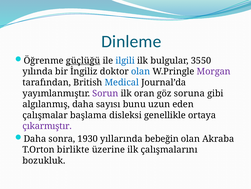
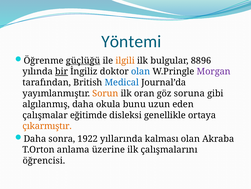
Dinleme: Dinleme -> Yöntemi (131, 41)
ilgili colour: blue -> orange (125, 60)
3550: 3550 -> 8896 (201, 60)
bir underline: none -> present (62, 71)
Sorun colour: purple -> orange (105, 93)
sayısı: sayısı -> okula (108, 104)
başlama: başlama -> eğitimde (89, 115)
çıkarmıştır colour: purple -> orange (47, 126)
1930: 1930 -> 1922 (88, 138)
bebeğin: bebeğin -> kalması (162, 138)
birlikte: birlikte -> anlama (73, 149)
bozukluk: bozukluk -> öğrencisi (44, 160)
